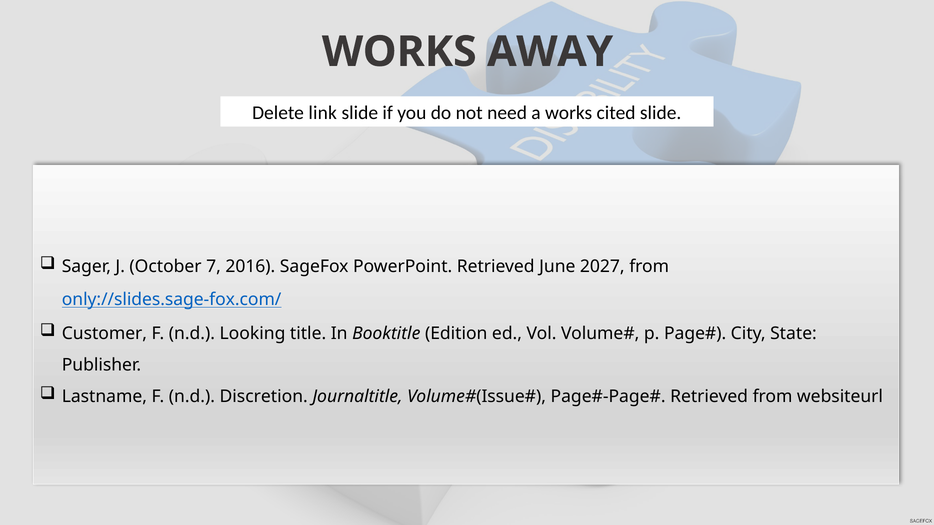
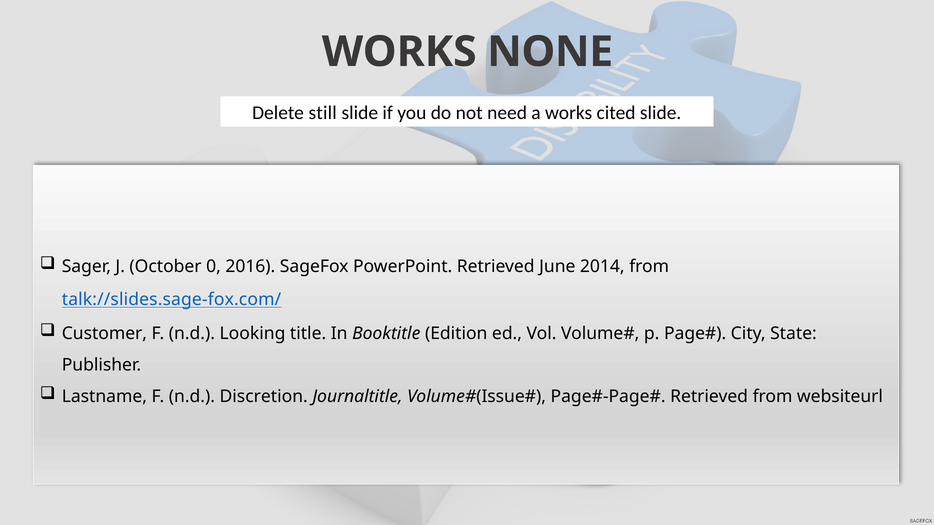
AWAY: AWAY -> NONE (550, 52)
link: link -> still (323, 113)
7: 7 -> 0 (214, 267)
2027: 2027 -> 2014 (602, 267)
only://slides.sage-fox.com/: only://slides.sage-fox.com/ -> talk://slides.sage-fox.com/ (171, 299)
